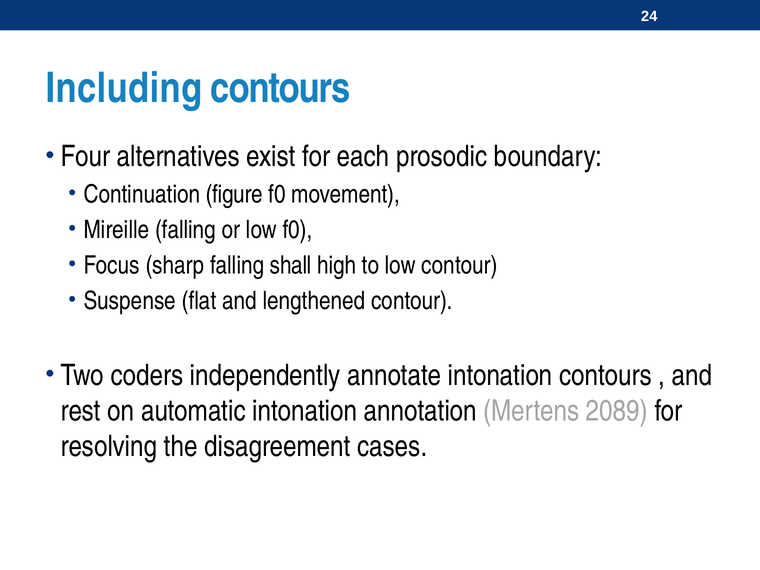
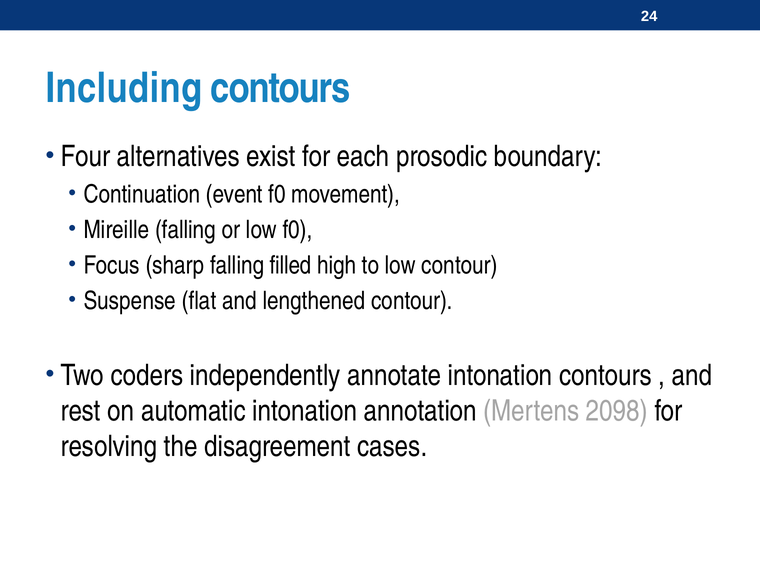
figure: figure -> event (234, 194)
shall: shall -> filled (291, 265)
2089: 2089 -> 2098 (617, 411)
